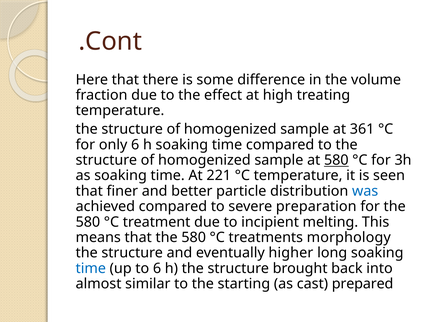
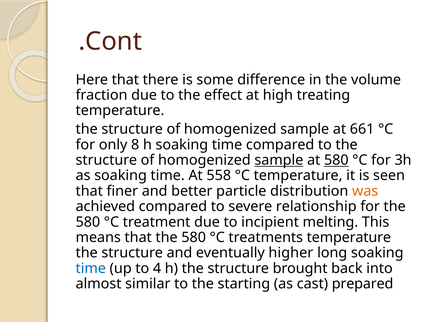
361: 361 -> 661 (362, 129)
only 6: 6 -> 8 (135, 145)
sample underline: none -> present (279, 160)
221: 221 -> 558 (219, 176)
was colour: blue -> orange (365, 191)
preparation: preparation -> relationship (316, 207)
treatments morphology: morphology -> temperature (349, 238)
to 6: 6 -> 4 (157, 269)
